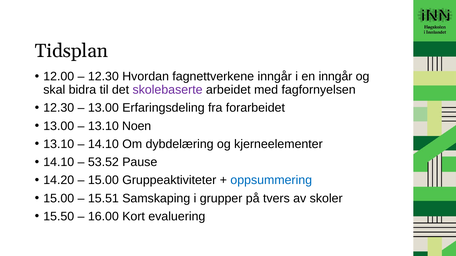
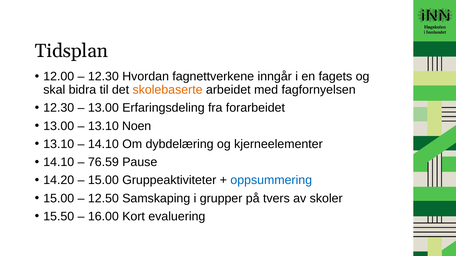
en inngår: inngår -> fagets (335, 77)
skolebaserte colour: purple -> orange (168, 90)
53.52: 53.52 -> 76.59 (103, 162)
15.51: 15.51 -> 12.50 (103, 199)
